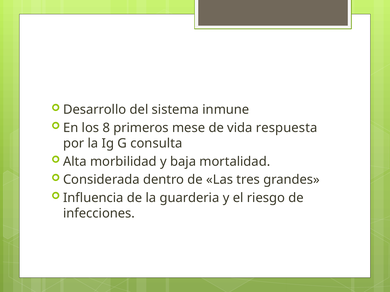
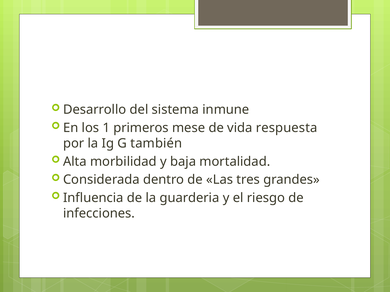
8: 8 -> 1 (106, 128)
consulta: consulta -> también (156, 144)
